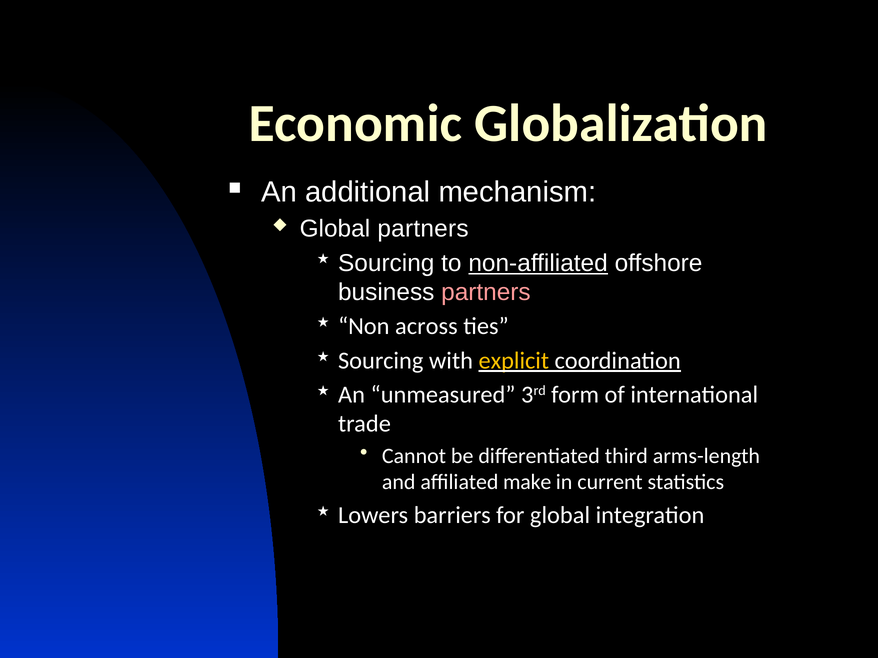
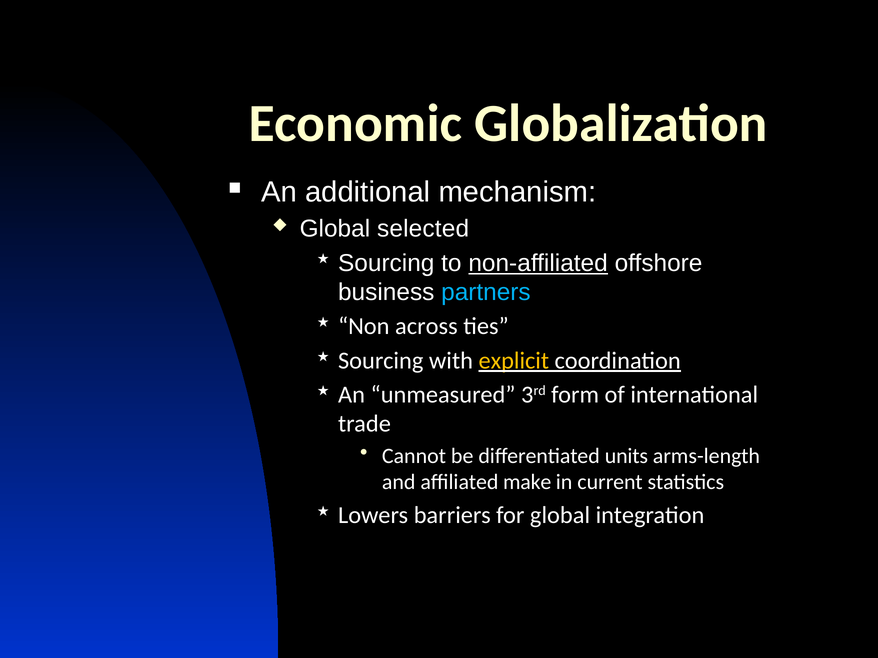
Global partners: partners -> selected (423, 229)
partners colour: pink -> light blue (486, 292)
third: third -> units (626, 456)
